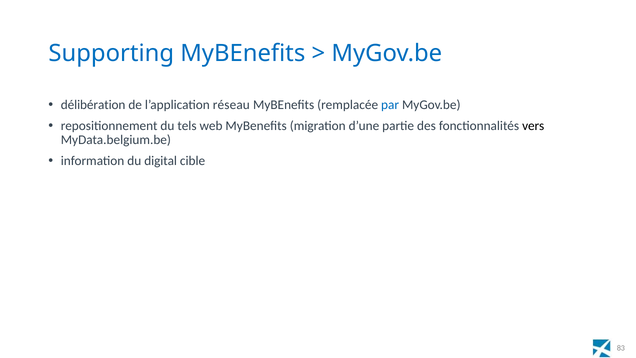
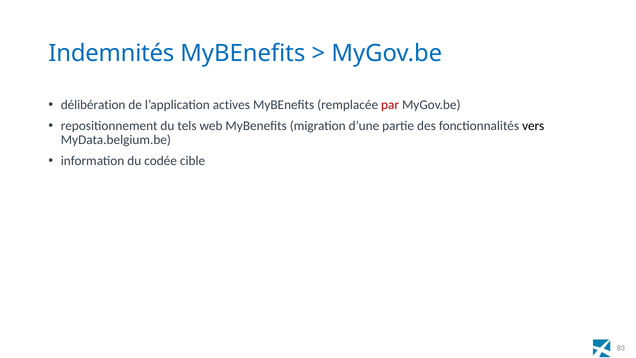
Supporting: Supporting -> Indemnités (111, 53)
réseau: réseau -> actives (231, 105)
par colour: blue -> red (390, 105)
digital: digital -> codée (161, 161)
